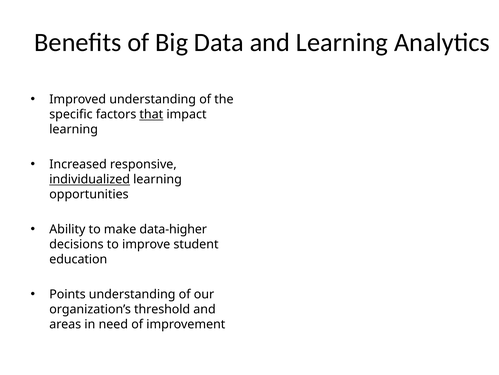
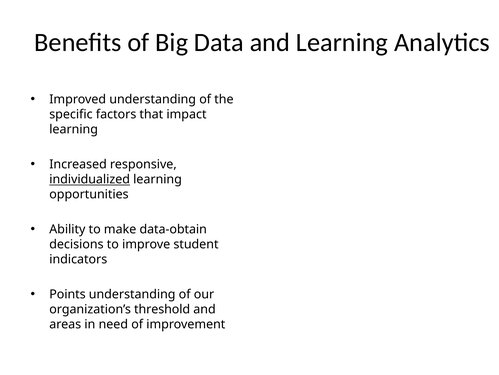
that underline: present -> none (151, 114)
data-higher: data-higher -> data-obtain (173, 229)
education: education -> indicators (78, 259)
